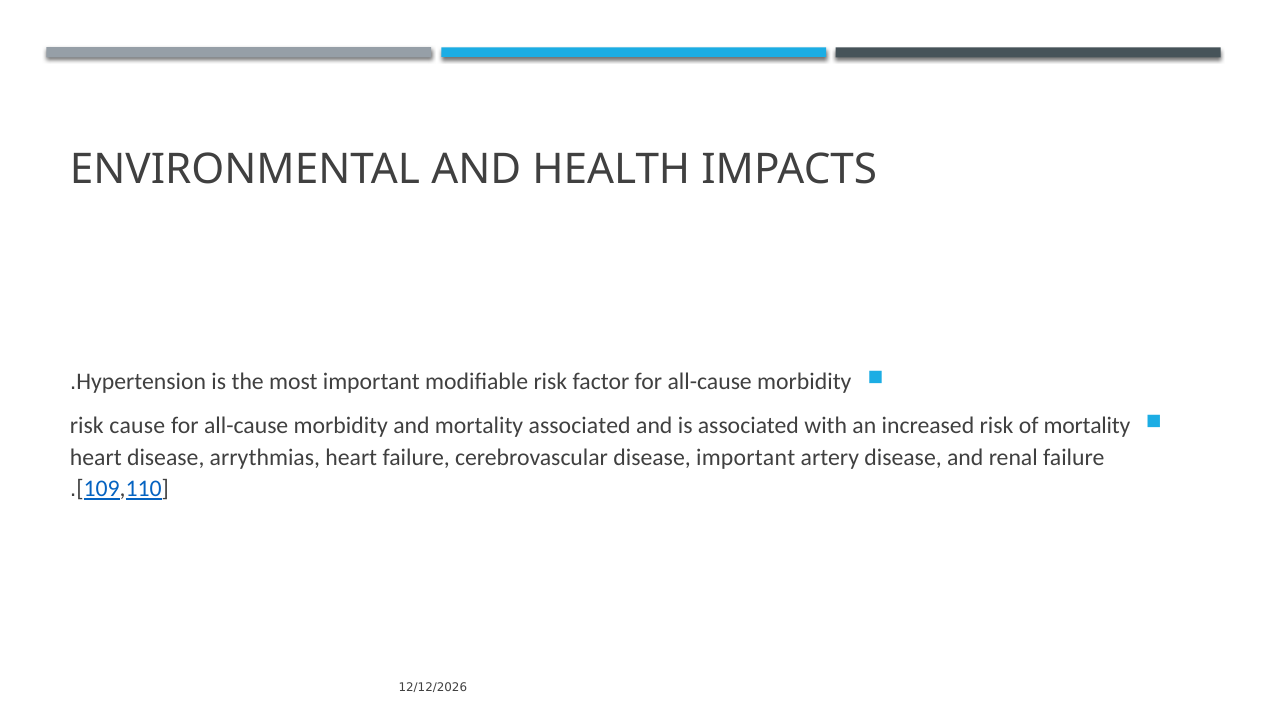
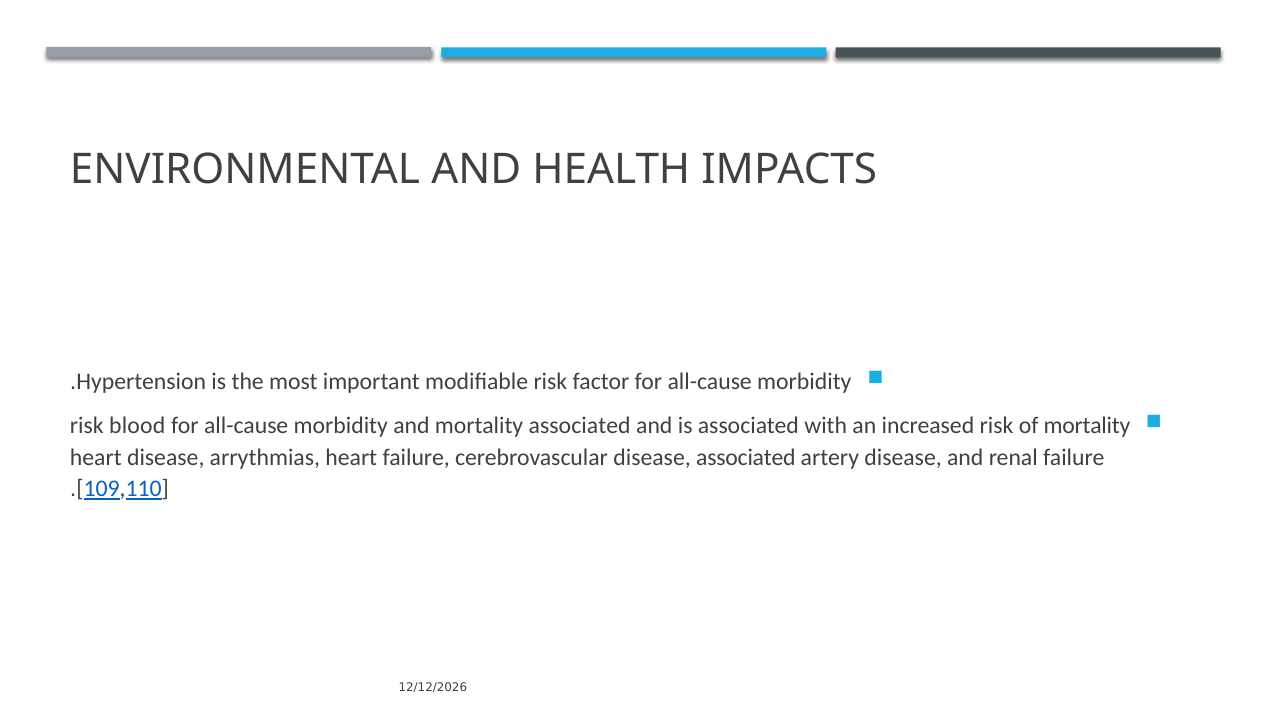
cause: cause -> blood (137, 426)
disease important: important -> associated (746, 457)
